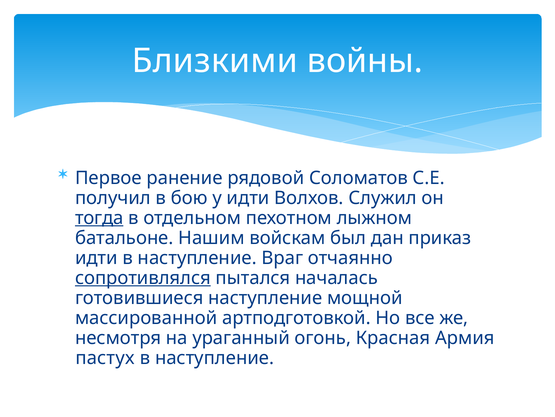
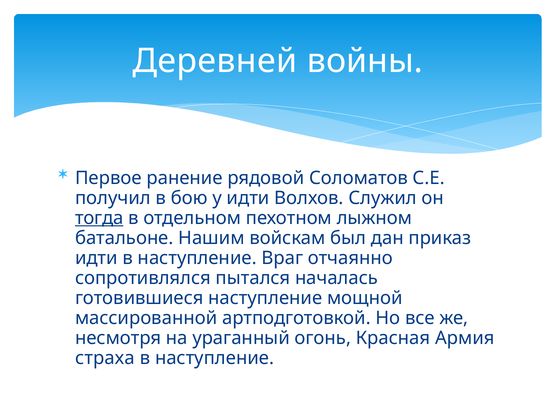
Близкими: Близкими -> Деревней (215, 61)
сопротивлялся underline: present -> none (143, 277)
пастух: пастух -> страха (105, 357)
